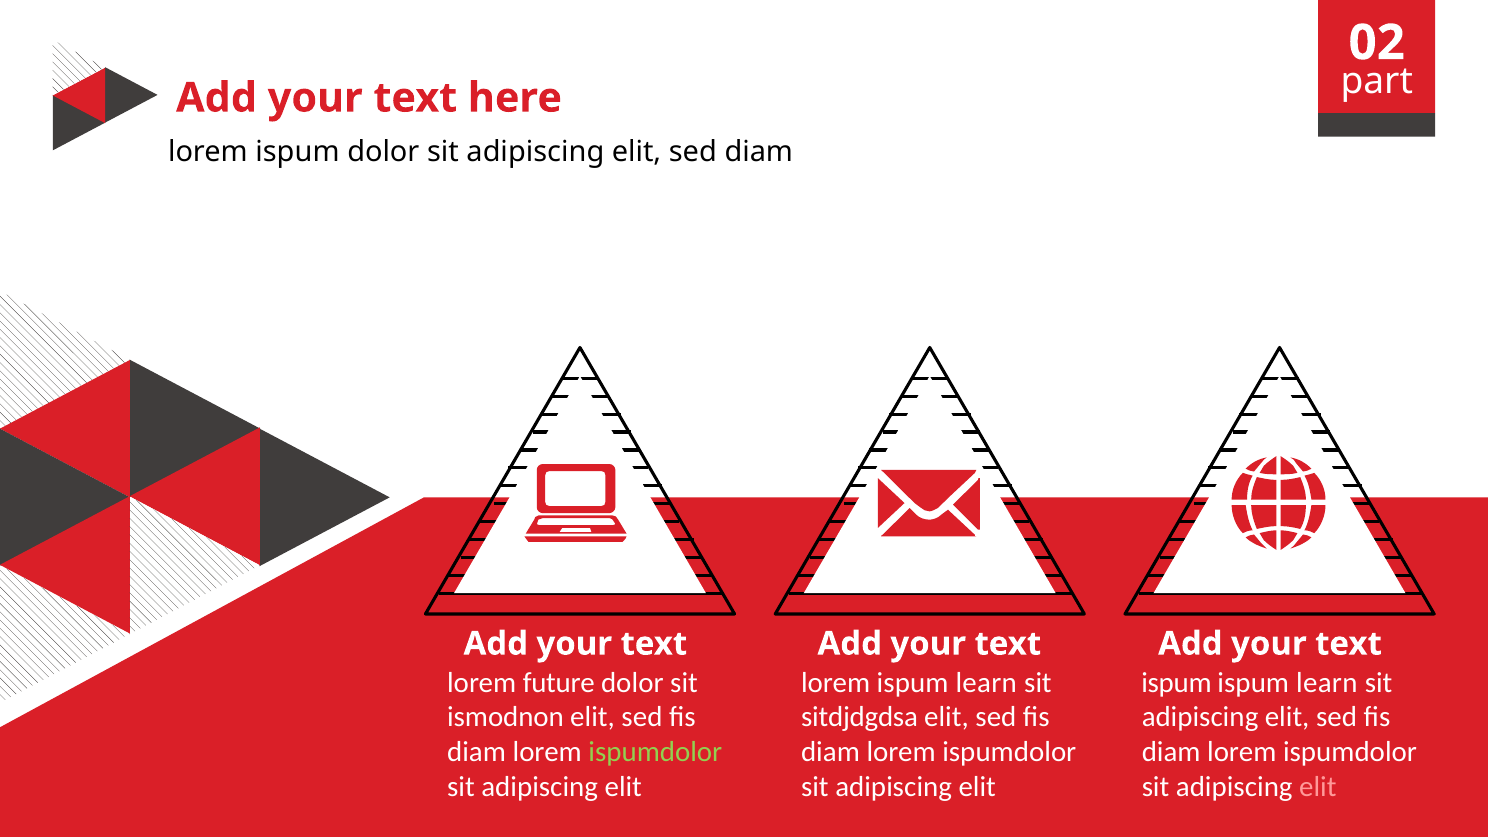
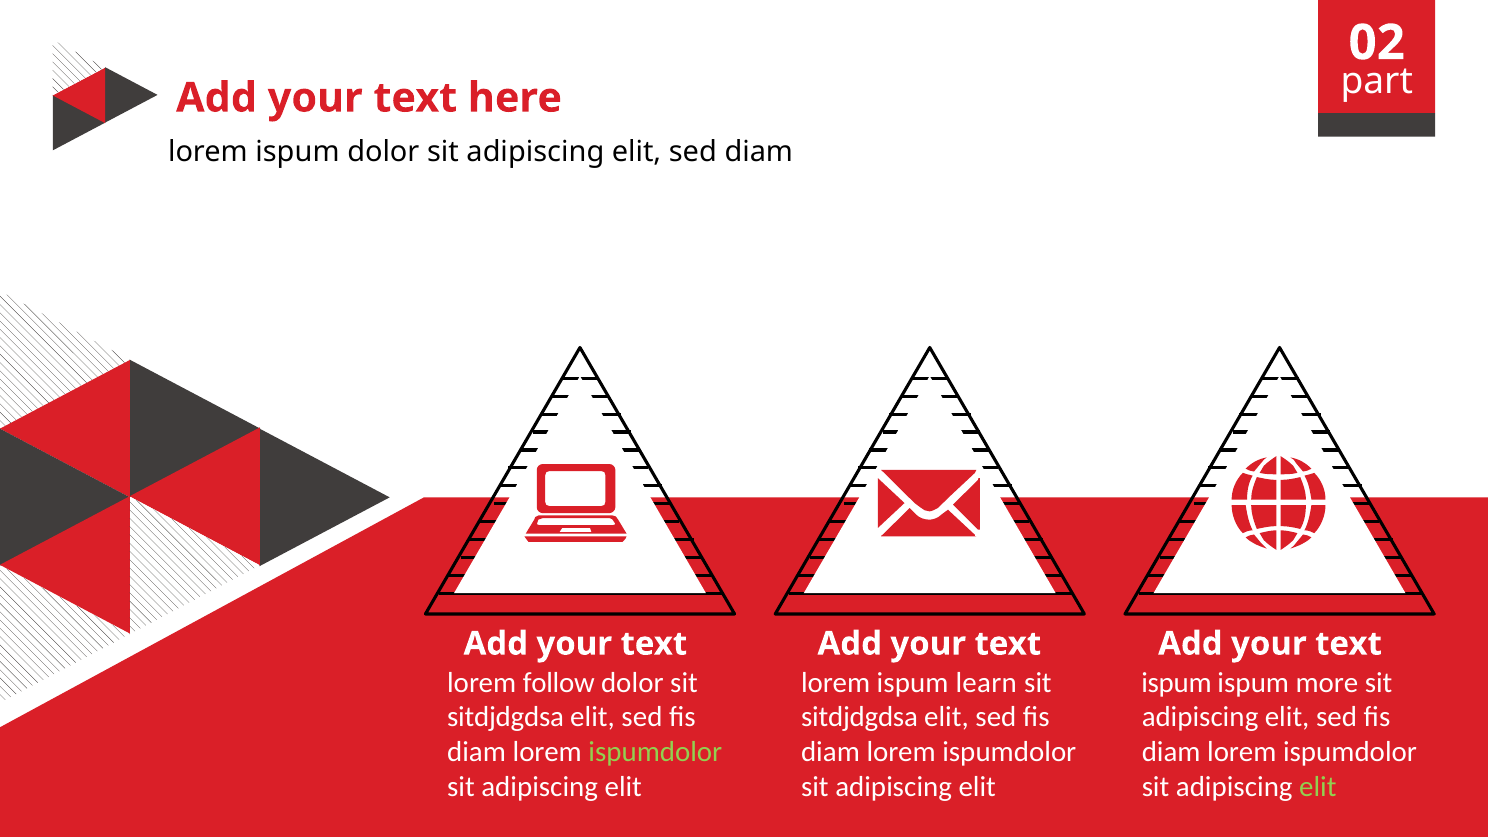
future: future -> follow (559, 683)
learn: learn -> more (1327, 683)
ismodnon: ismodnon -> sitdjdgdsa (506, 717)
elit colour: pink -> light green (1318, 787)
